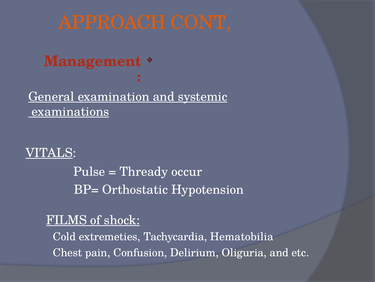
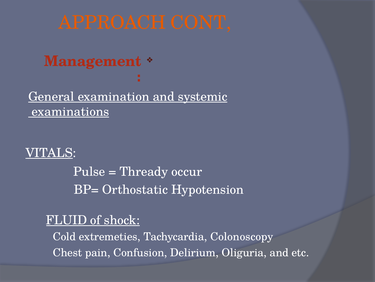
FILMS: FILMS -> FLUID (67, 220)
Hematobilia: Hematobilia -> Colonoscopy (242, 236)
